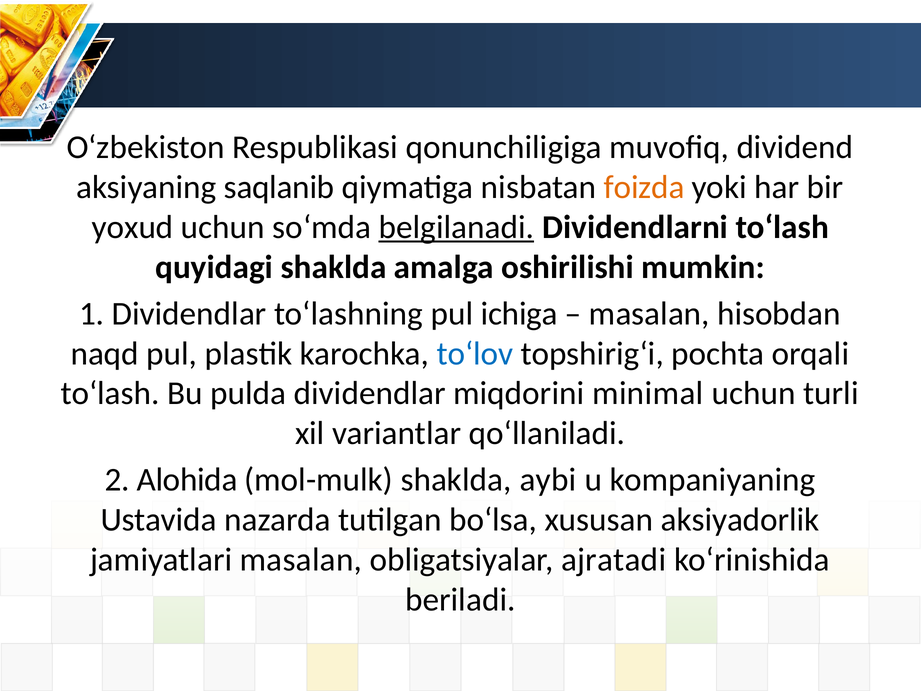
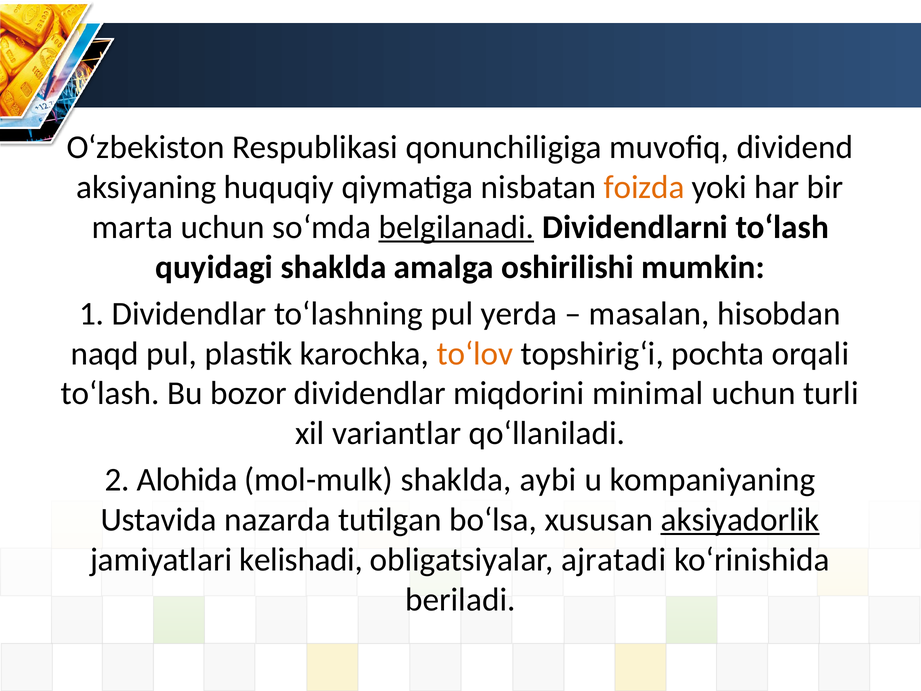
saqlanib: saqlanib -> huquqiy (279, 187)
yoxud: yoxud -> marta (132, 227)
ichiga: ichiga -> yerda (519, 314)
to‘lov colour: blue -> orange (475, 353)
pulda: pulda -> bozor (248, 393)
aksiyadorlik underline: none -> present (740, 520)
jamiyatlari masalan: masalan -> kelishadi (301, 560)
